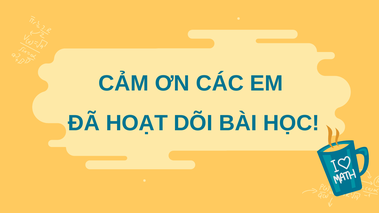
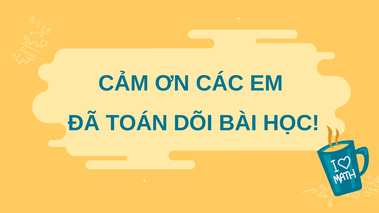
HOẠT: HOẠT -> TOÁN (137, 123)
